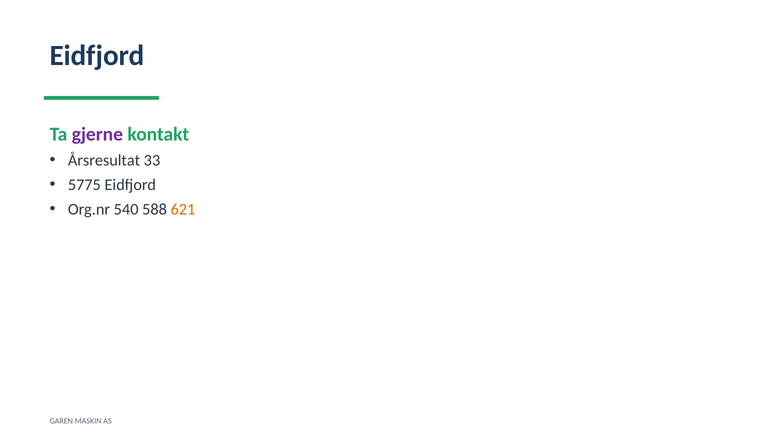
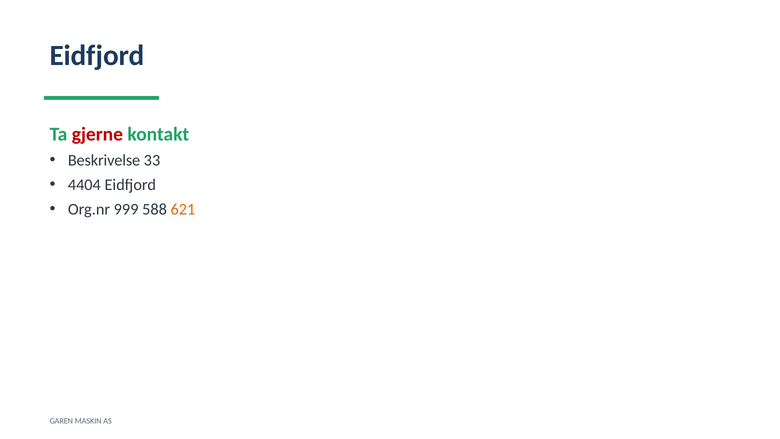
gjerne colour: purple -> red (97, 134)
Årsresultat: Årsresultat -> Beskrivelse (104, 160)
5775: 5775 -> 4404 (84, 185)
540: 540 -> 999 (126, 209)
